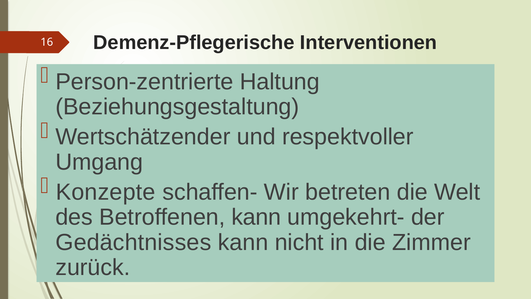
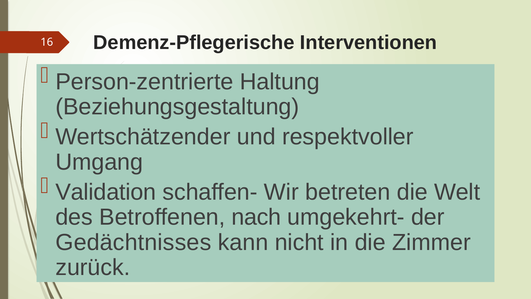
Konzepte: Konzepte -> Validation (106, 192)
Betroffenen kann: kann -> nach (256, 217)
